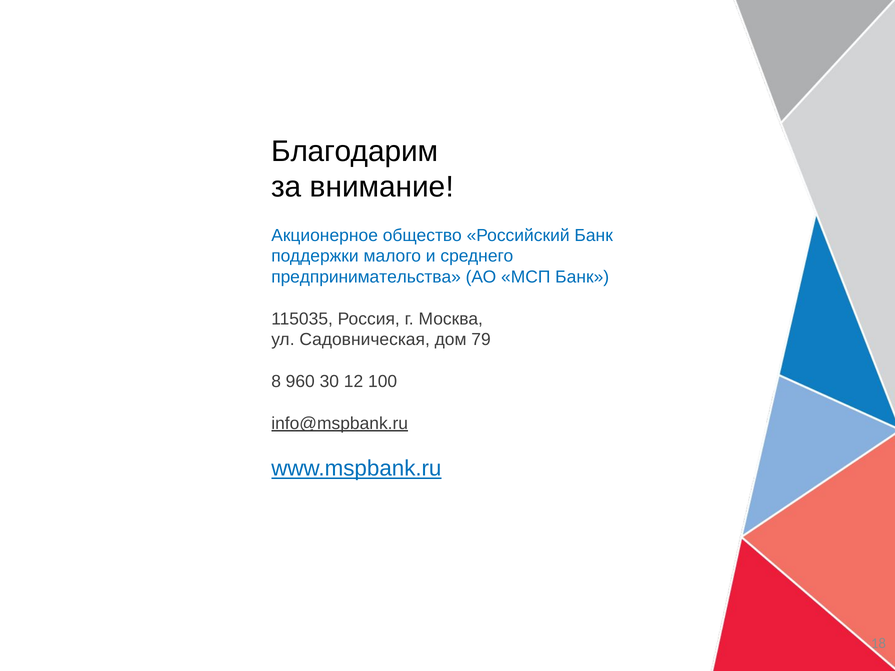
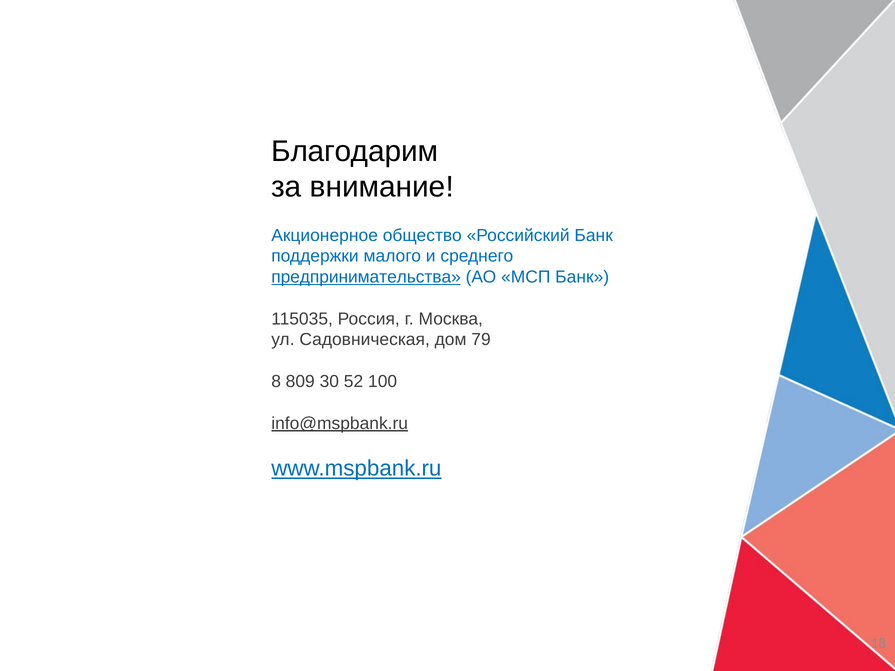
предпринимательства underline: none -> present (366, 277)
960: 960 -> 809 (300, 382)
12: 12 -> 52 (354, 382)
